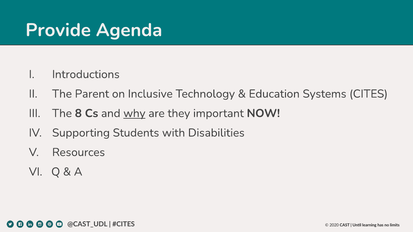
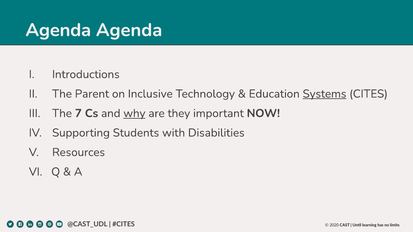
Provide: Provide -> Agenda (58, 30)
Systems underline: none -> present (325, 94)
8: 8 -> 7 (78, 113)
